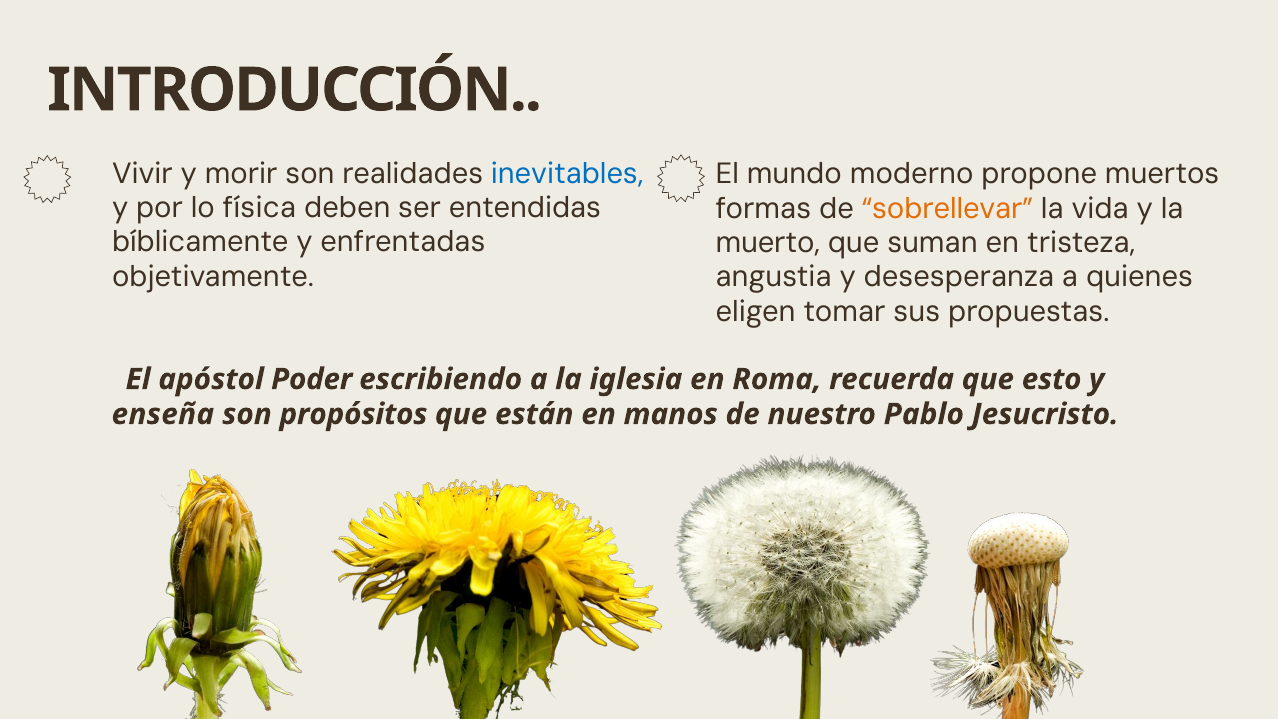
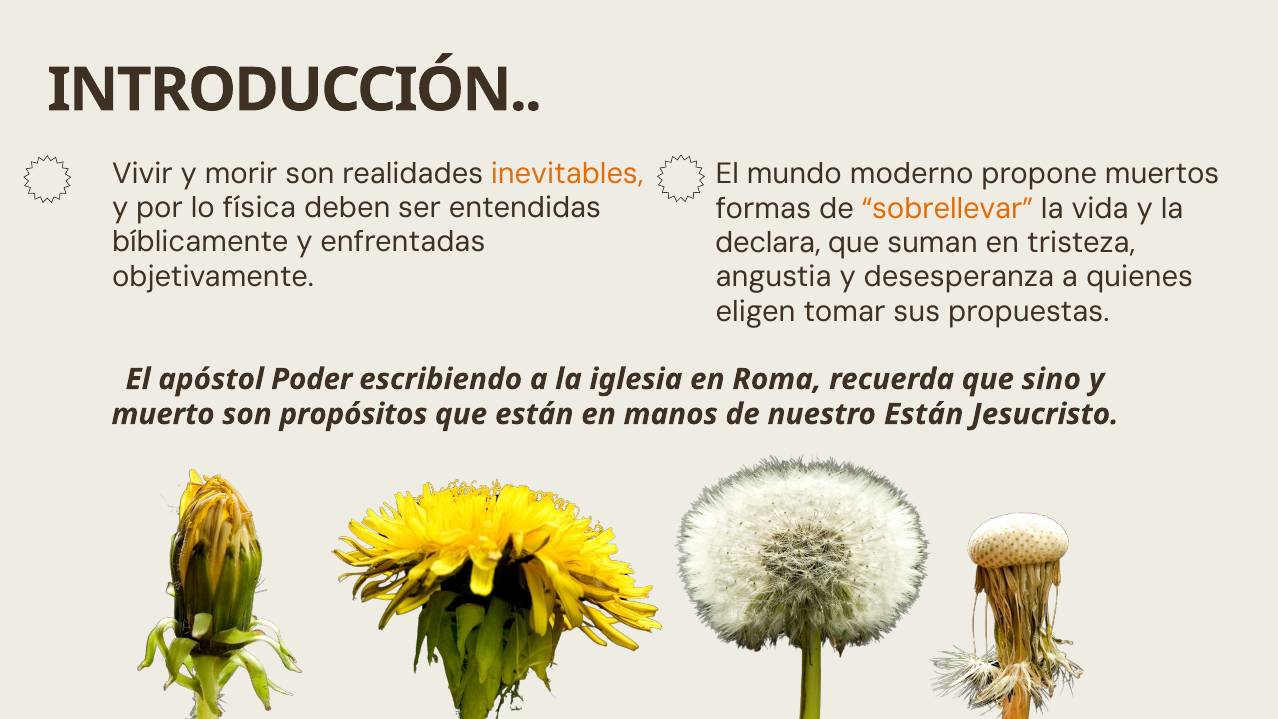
inevitables colour: blue -> orange (567, 174)
muerto: muerto -> declara (768, 243)
esto: esto -> sino (1051, 379)
enseña: enseña -> muerto (163, 414)
nuestro Pablo: Pablo -> Están (924, 414)
